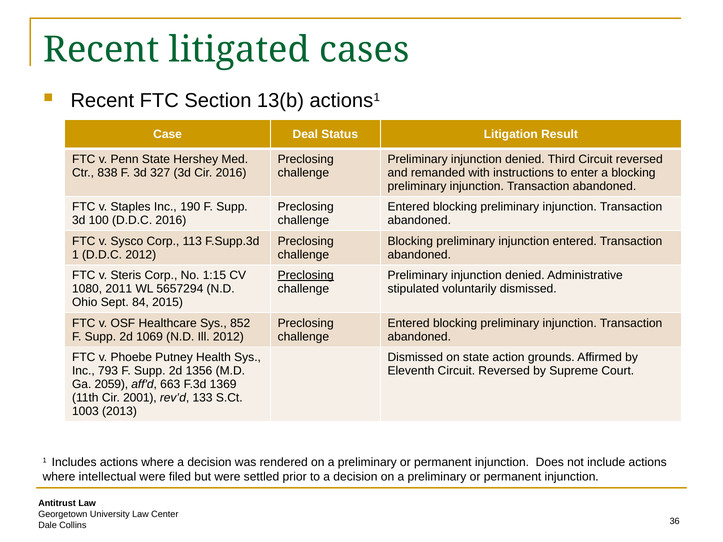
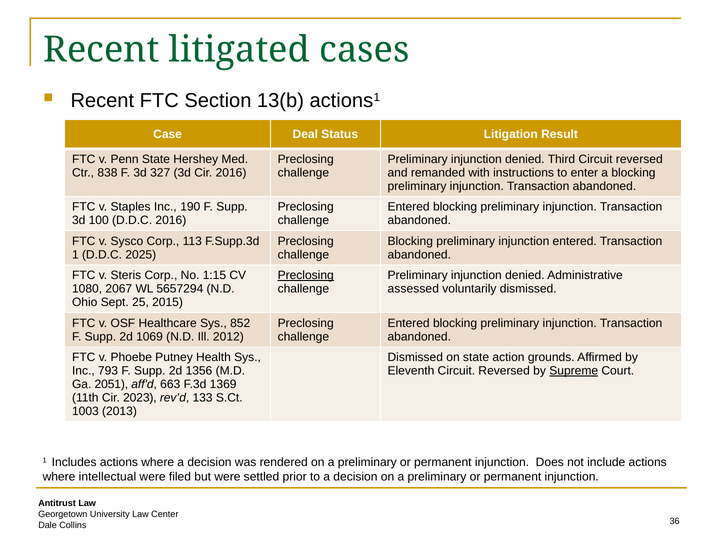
D.D.C 2012: 2012 -> 2025 (141, 255)
2011: 2011 -> 2067 (119, 289)
stipulated: stipulated -> assessed (413, 289)
84: 84 -> 25 (141, 303)
Supreme underline: none -> present (574, 371)
2059: 2059 -> 2051 (111, 385)
2001: 2001 -> 2023 (140, 398)
